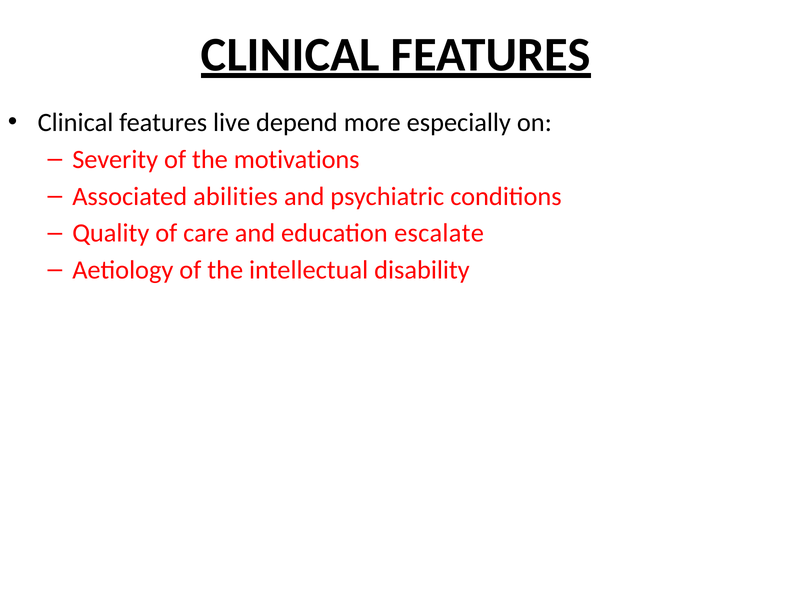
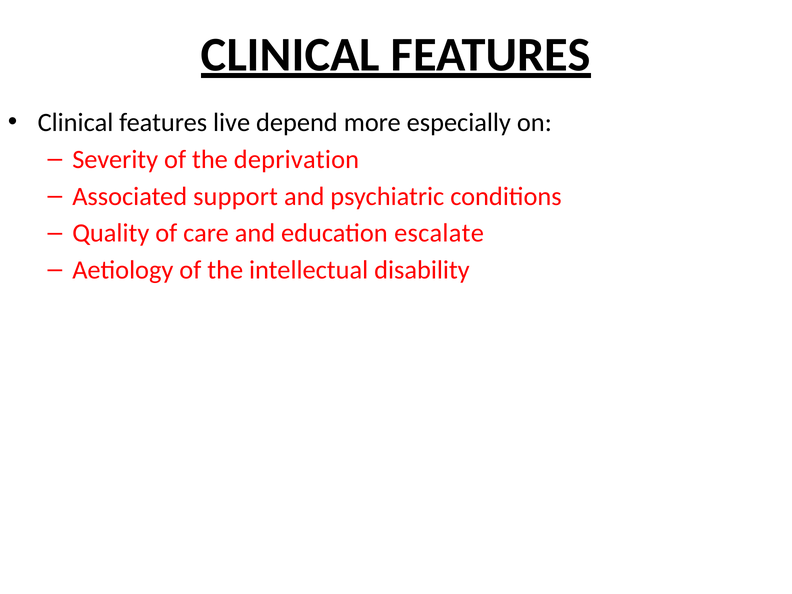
motivations: motivations -> deprivation (296, 159)
abilities: abilities -> support (236, 196)
